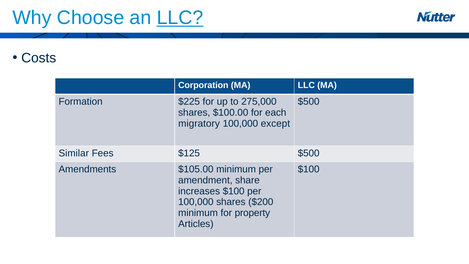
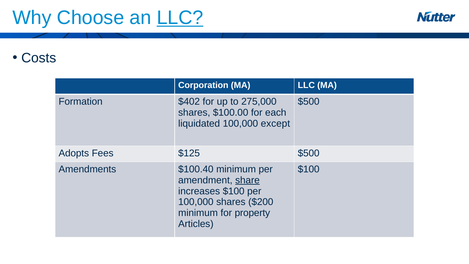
$225: $225 -> $402 (189, 102)
migratory: migratory -> liquidated (199, 123)
Similar: Similar -> Adopts (74, 153)
$105.00: $105.00 -> $100.40 (196, 169)
share underline: none -> present (247, 180)
